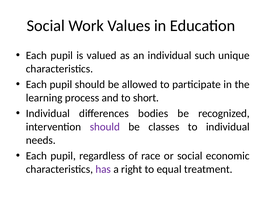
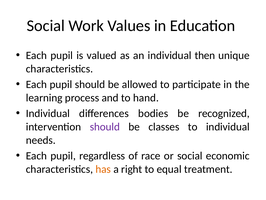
such: such -> then (205, 55)
short: short -> hand (146, 98)
has colour: purple -> orange (103, 169)
